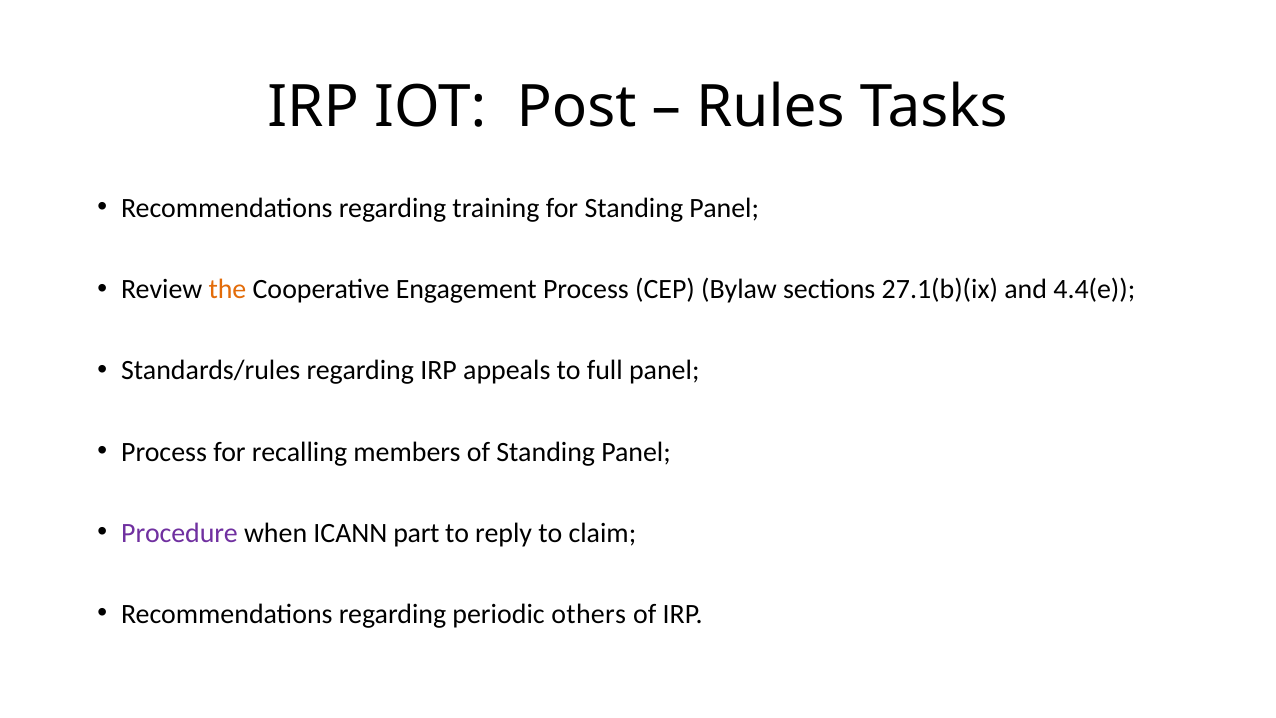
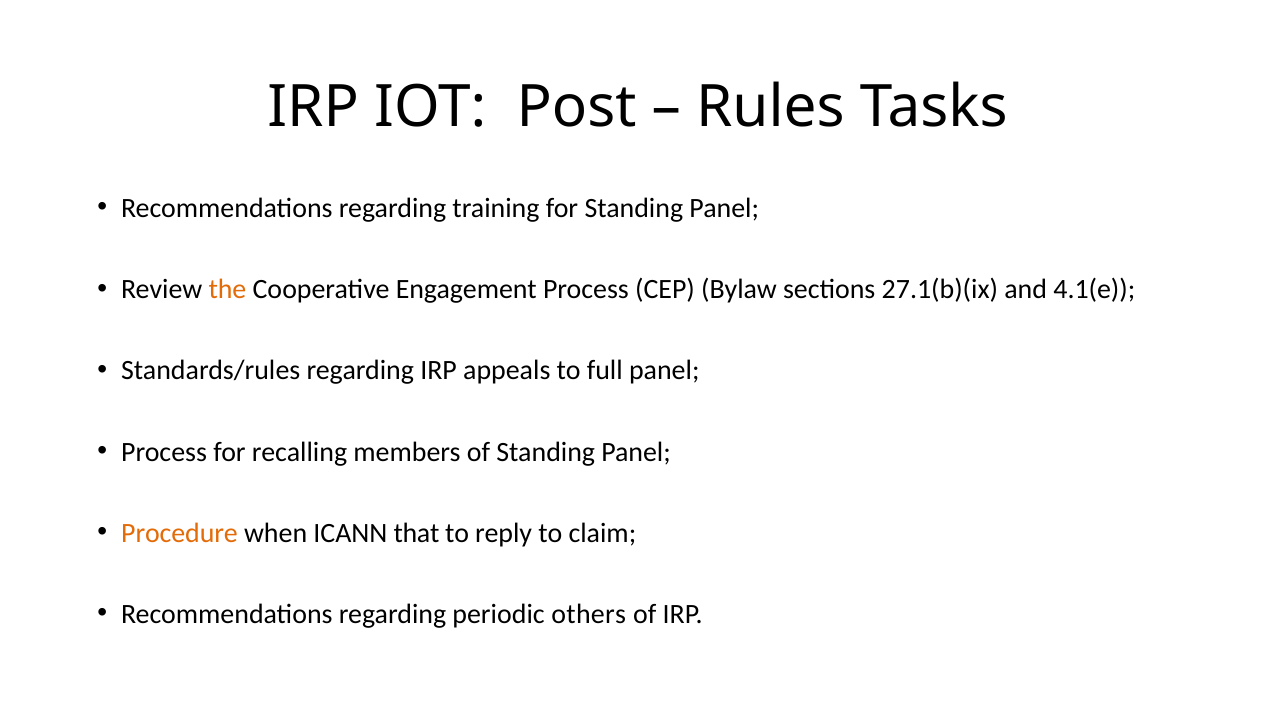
4.4(e: 4.4(e -> 4.1(e (1094, 289)
Procedure colour: purple -> orange (180, 533)
part: part -> that (416, 533)
